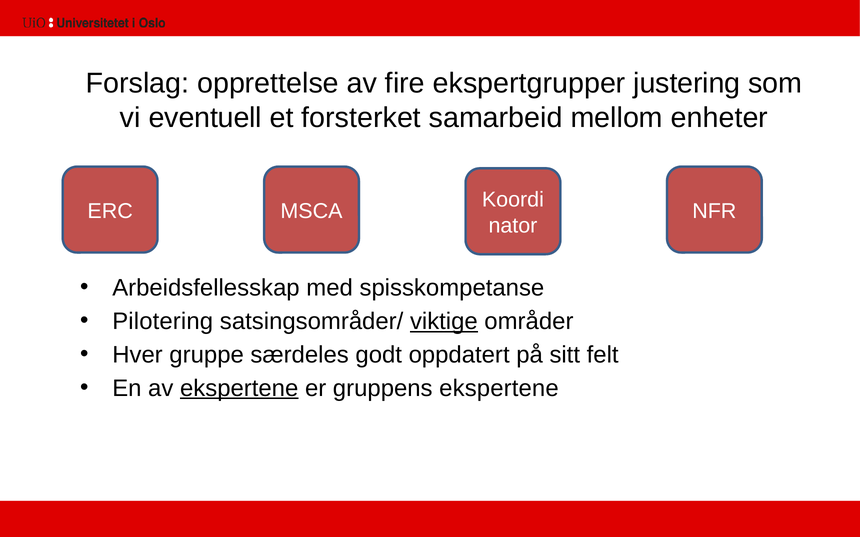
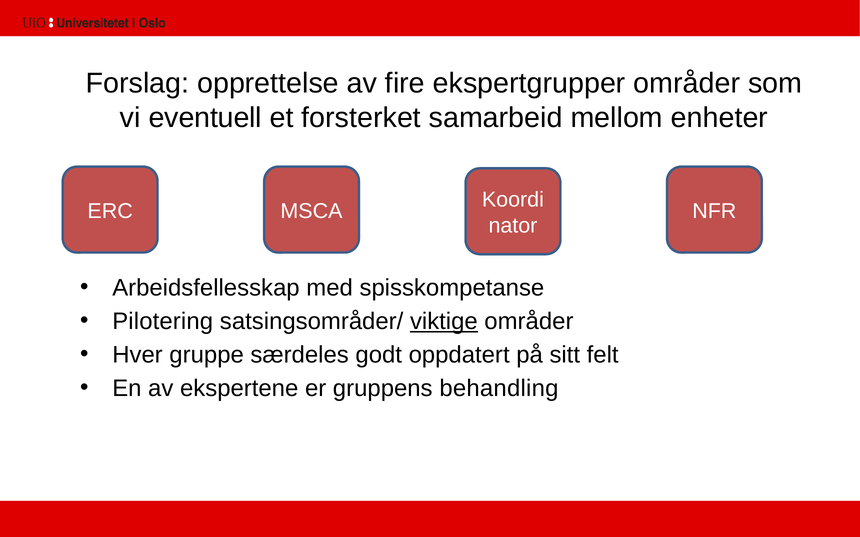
ekspertgrupper justering: justering -> områder (687, 83)
ekspertene underline: present -> none (239, 388)
gruppens ekspertene: ekspertene -> behandling (499, 388)
